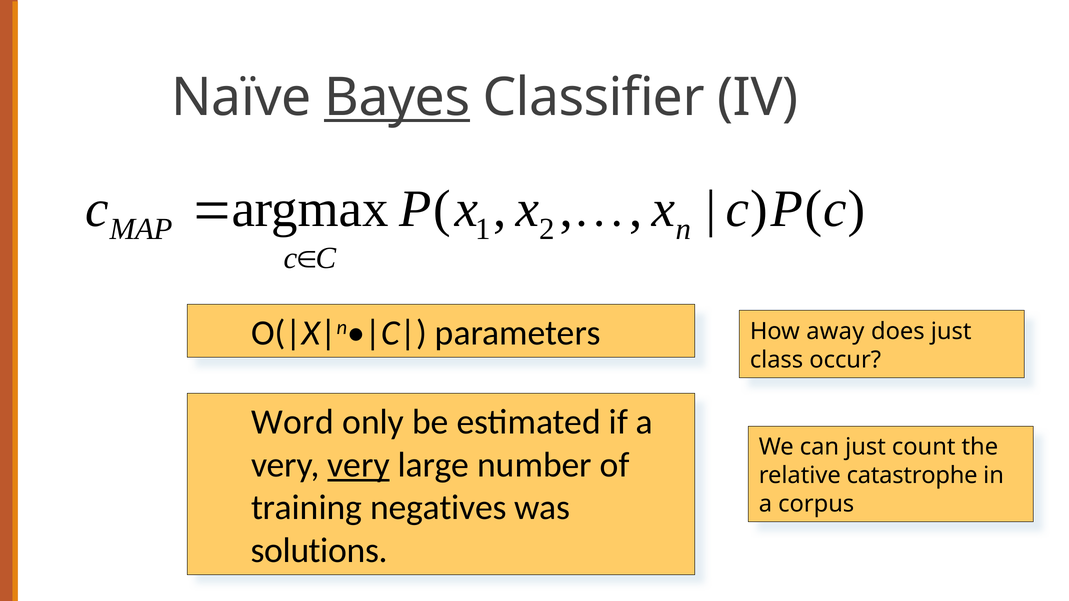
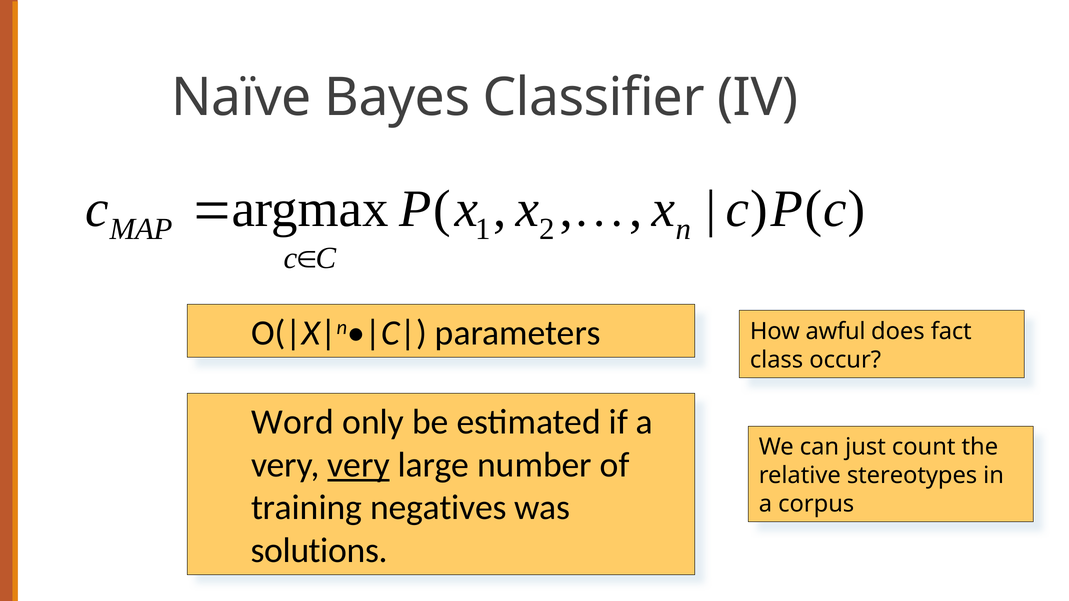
Bayes underline: present -> none (397, 97)
away: away -> awful (836, 332)
does just: just -> fact (951, 332)
catastrophe: catastrophe -> stereotypes (912, 476)
